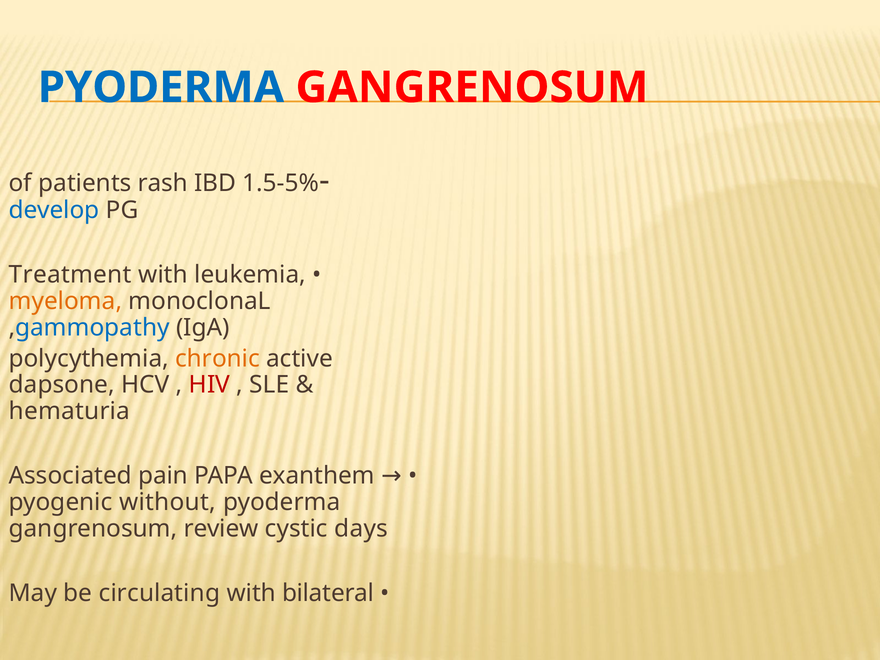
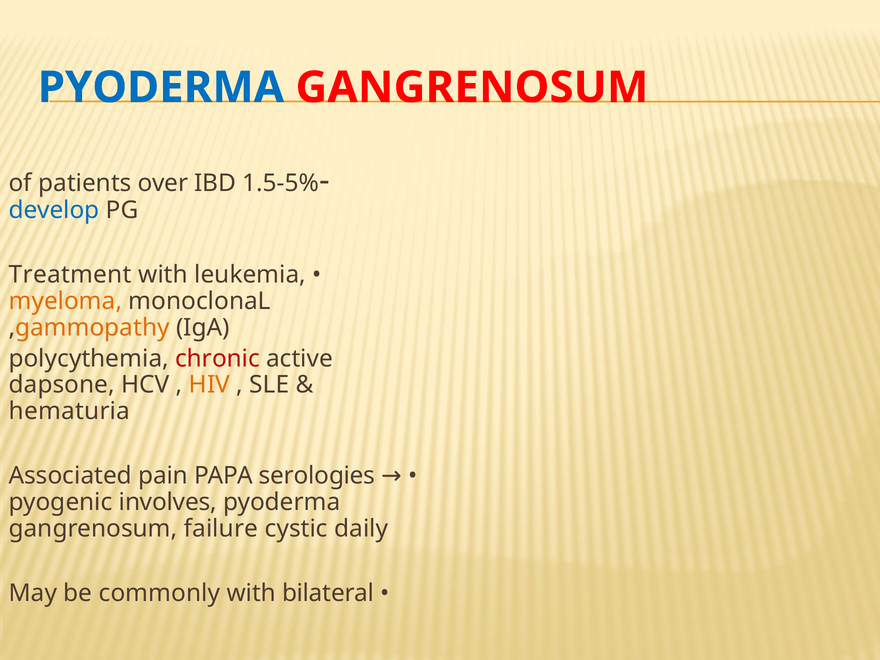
rash: rash -> over (163, 183)
gammopathy colour: blue -> orange (92, 328)
chronic colour: orange -> red (218, 358)
HIV colour: red -> orange (209, 385)
exanthem: exanthem -> serologies (317, 476)
without: without -> involves (168, 502)
review: review -> failure (221, 529)
days: days -> daily (361, 529)
circulating: circulating -> commonly (159, 593)
